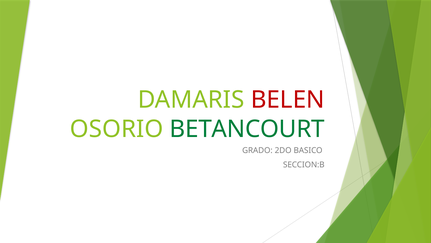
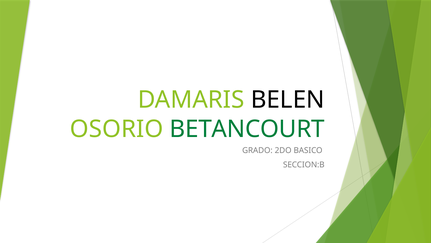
BELEN colour: red -> black (288, 100)
